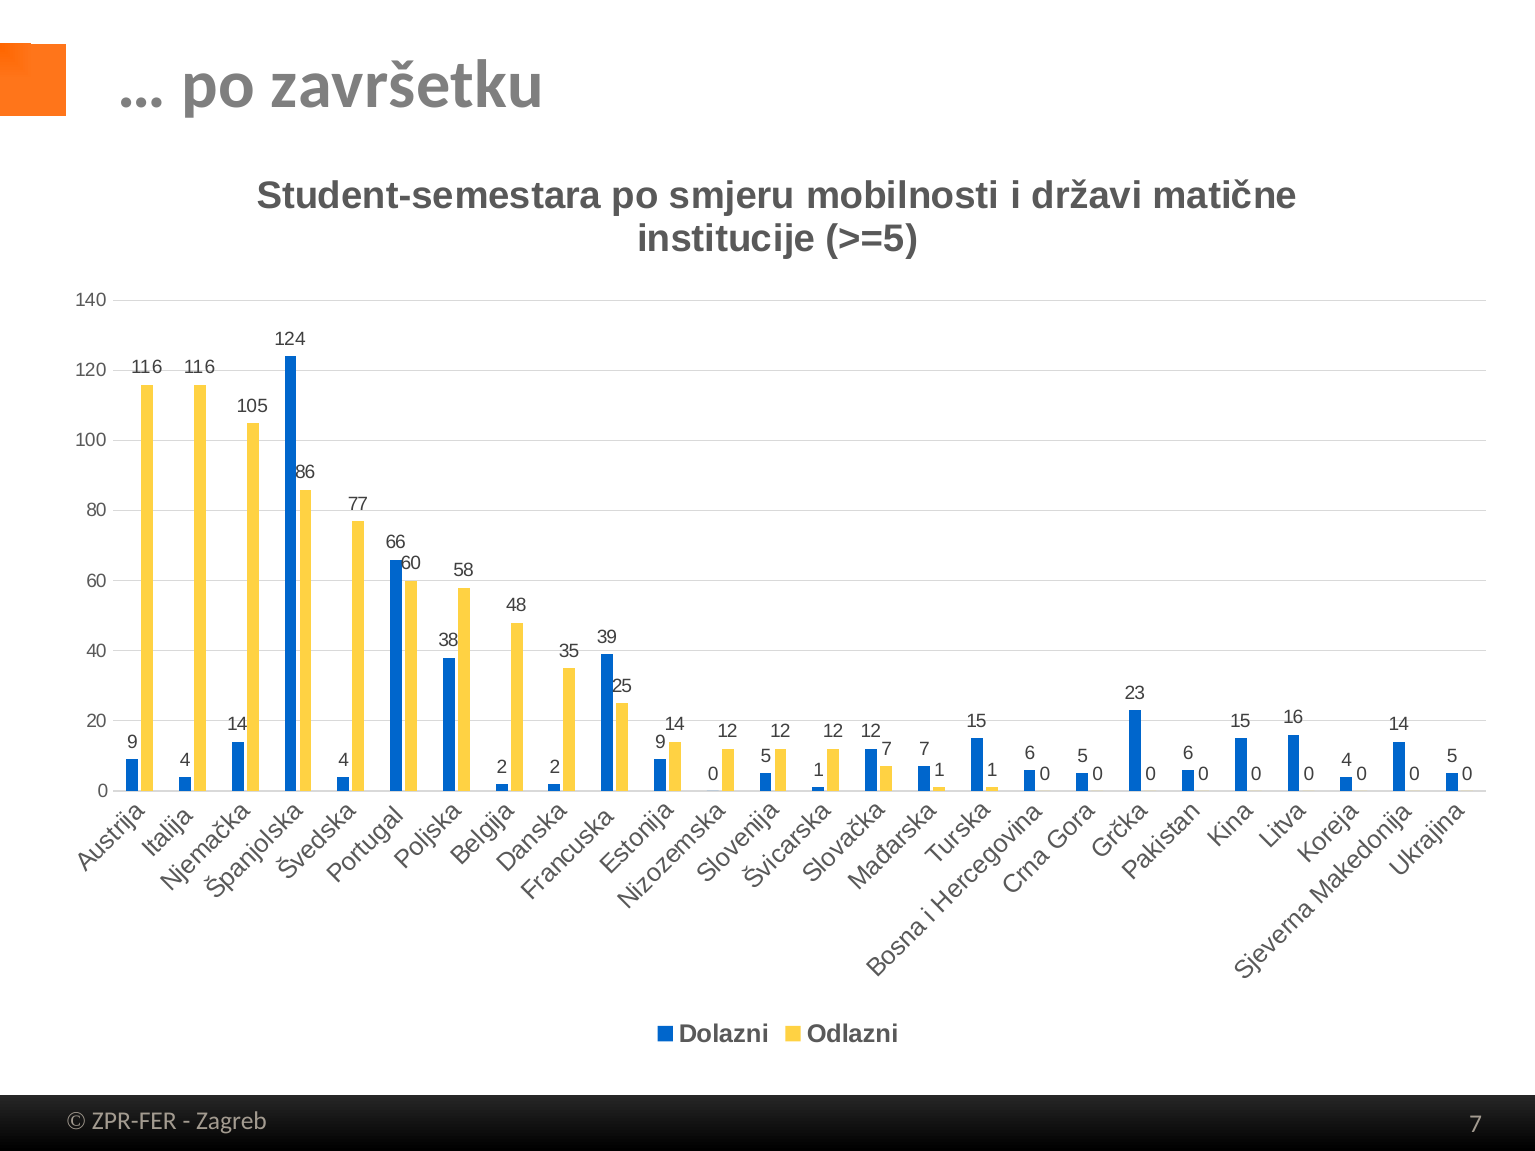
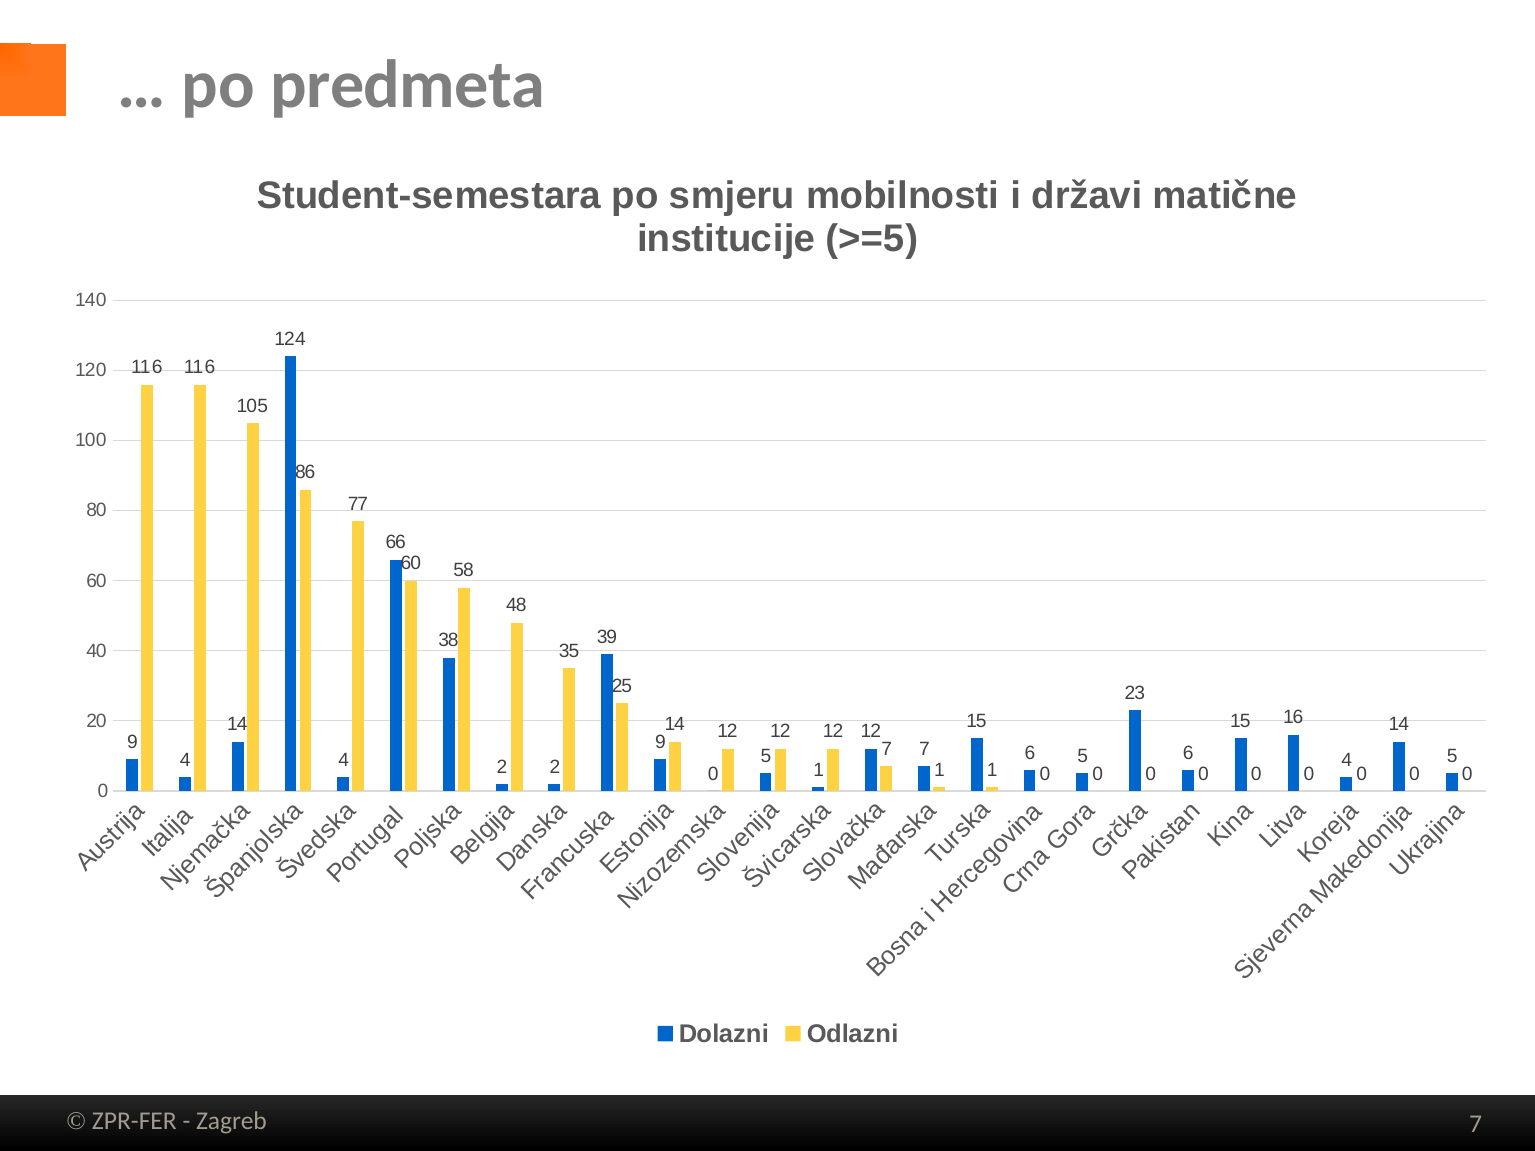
završetku: završetku -> predmeta (408, 85)
